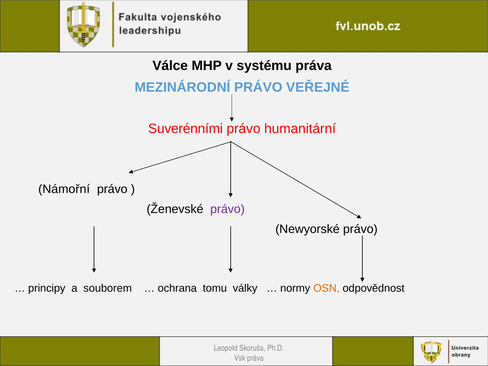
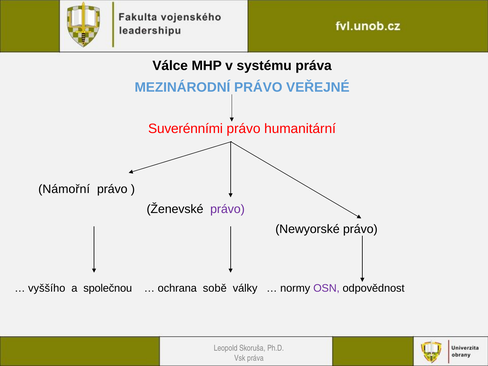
principy: principy -> vyššího (47, 288)
souborem: souborem -> společnou (108, 288)
tomu: tomu -> sobě (215, 288)
OSN colour: orange -> purple (326, 288)
